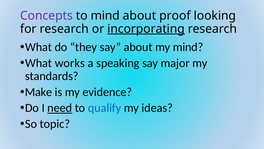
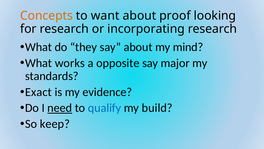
Concepts colour: purple -> orange (46, 16)
to mind: mind -> want (105, 16)
incorporating underline: present -> none (146, 29)
speaking: speaking -> opposite (118, 63)
Make: Make -> Exact (38, 92)
ideas: ideas -> build (157, 108)
topic: topic -> keep (55, 123)
